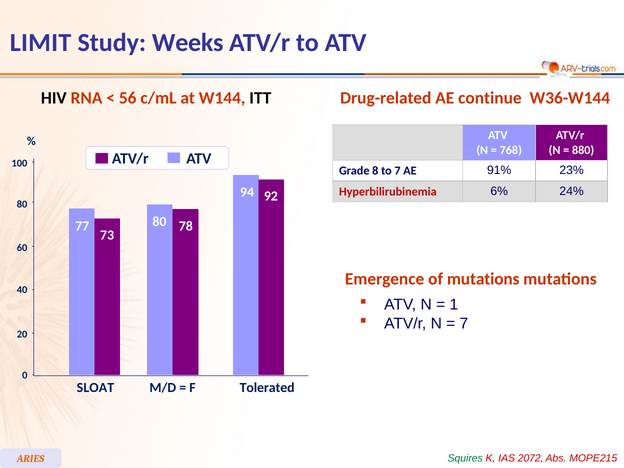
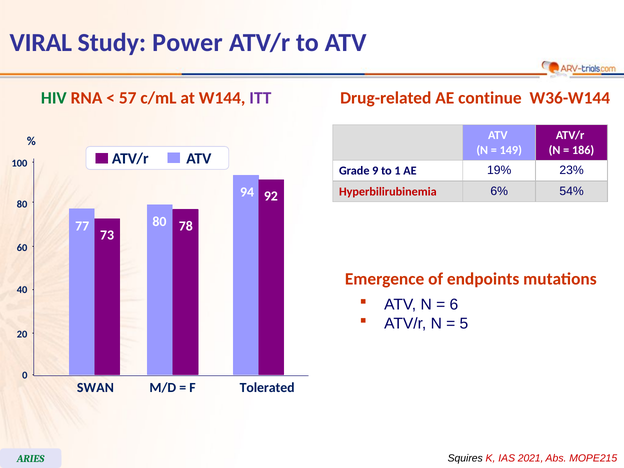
LIMIT: LIMIT -> VIRAL (41, 43)
Weeks: Weeks -> Power (187, 43)
HIV colour: black -> green (54, 98)
56: 56 -> 57 (128, 98)
ITT colour: black -> purple (260, 98)
768: 768 -> 149 (511, 150)
880: 880 -> 186 (583, 150)
8: 8 -> 9 (375, 171)
to 7: 7 -> 1 (398, 171)
91%: 91% -> 19% (499, 170)
24%: 24% -> 54% (572, 191)
of mutations: mutations -> endpoints (483, 279)
1: 1 -> 6 (454, 305)
7: 7 -> 5 (464, 323)
SLOAT: SLOAT -> SWAN (95, 388)
Squires colour: green -> black (465, 458)
2072: 2072 -> 2021 (531, 458)
ARIES colour: orange -> green (31, 459)
